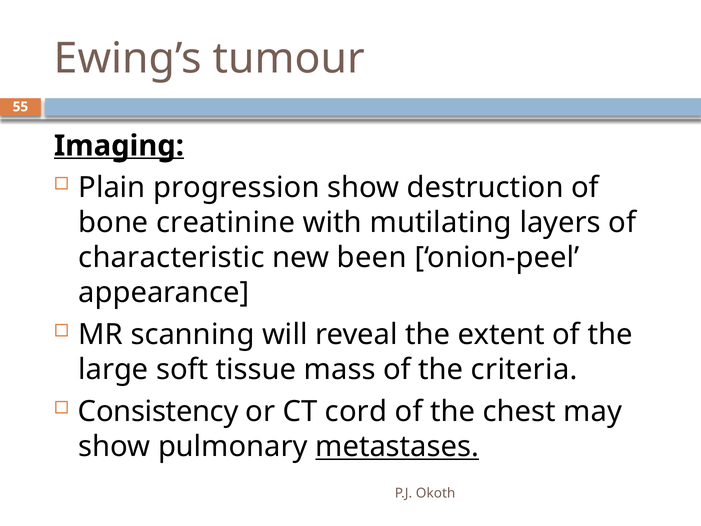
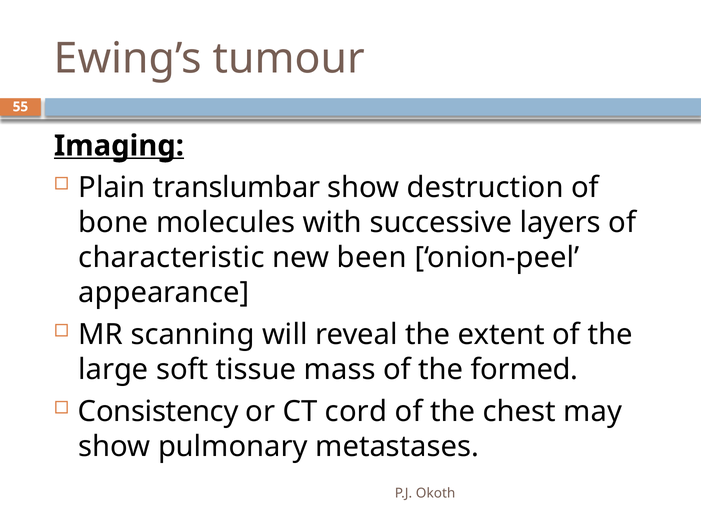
progression: progression -> translumbar (237, 188)
creatinine: creatinine -> molecules (226, 223)
mutilating: mutilating -> successive (441, 223)
criteria: criteria -> formed (524, 370)
metastases underline: present -> none (397, 447)
